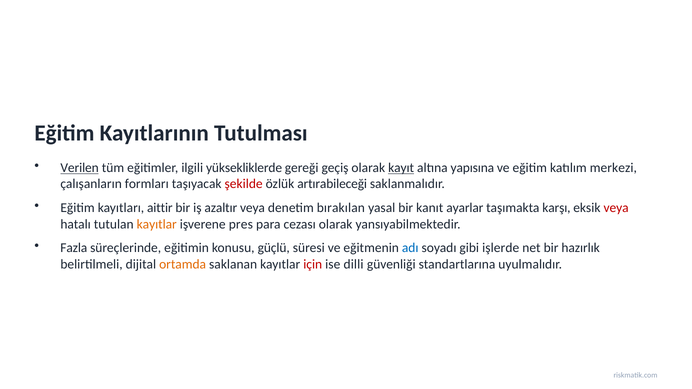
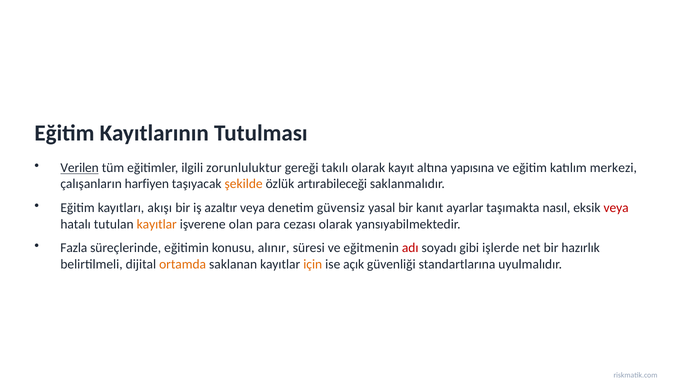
yüksekliklerde: yüksekliklerde -> zorunluluktur (244, 168)
geçiş: geçiş -> takılı (335, 168)
kayıt underline: present -> none (401, 168)
formları: formları -> harfiyen (147, 184)
şekilde colour: red -> orange (244, 184)
aittir: aittir -> akışı (160, 208)
bırakılan: bırakılan -> güvensiz (341, 208)
karşı: karşı -> nasıl (556, 208)
pres: pres -> olan (241, 224)
güçlü: güçlü -> alınır (274, 248)
adı colour: blue -> red (410, 248)
için colour: red -> orange (313, 264)
dilli: dilli -> açık (354, 264)
